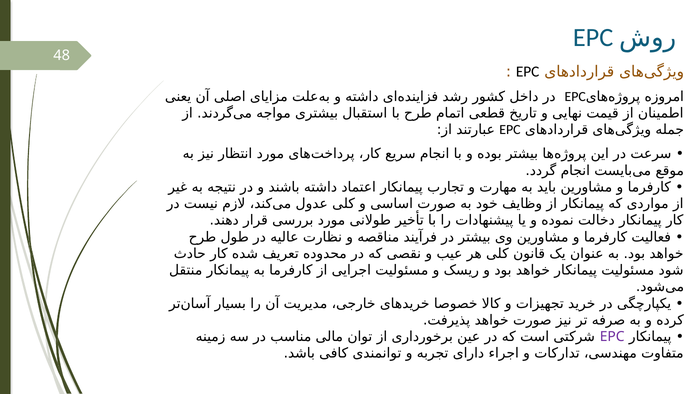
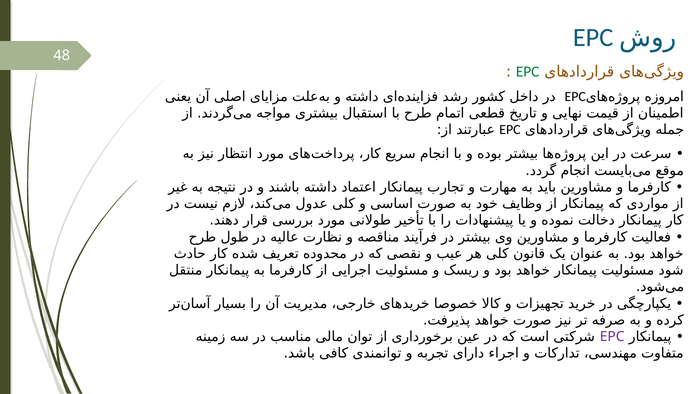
EPC colour: black -> green (528, 72)
